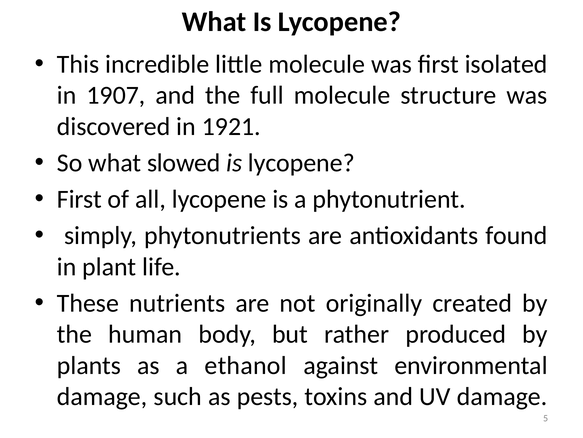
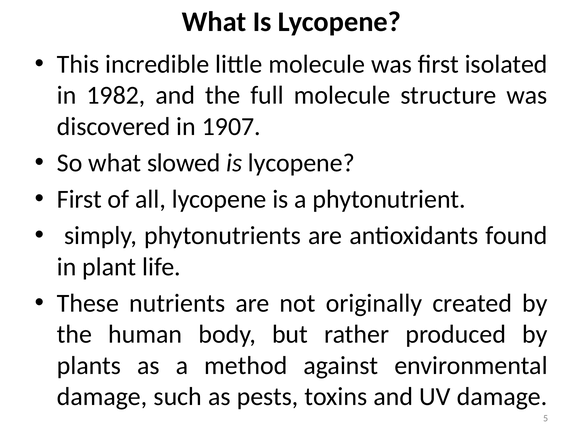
1907: 1907 -> 1982 (116, 95)
1921: 1921 -> 1907 (231, 126)
ethanol: ethanol -> method (246, 365)
